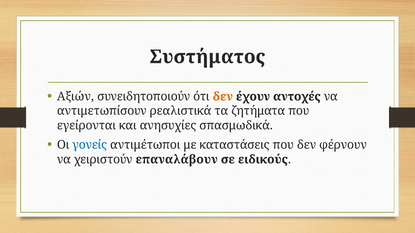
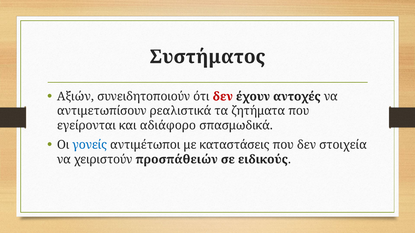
δεν colour: orange -> red (223, 97)
ανησυχίες: ανησυχίες -> αδιάφορο (168, 126)
φέρνουν: φέρνουν -> στοιχεία (343, 145)
επαναλάβουν: επαναλάβουν -> προσπάθειών (177, 160)
